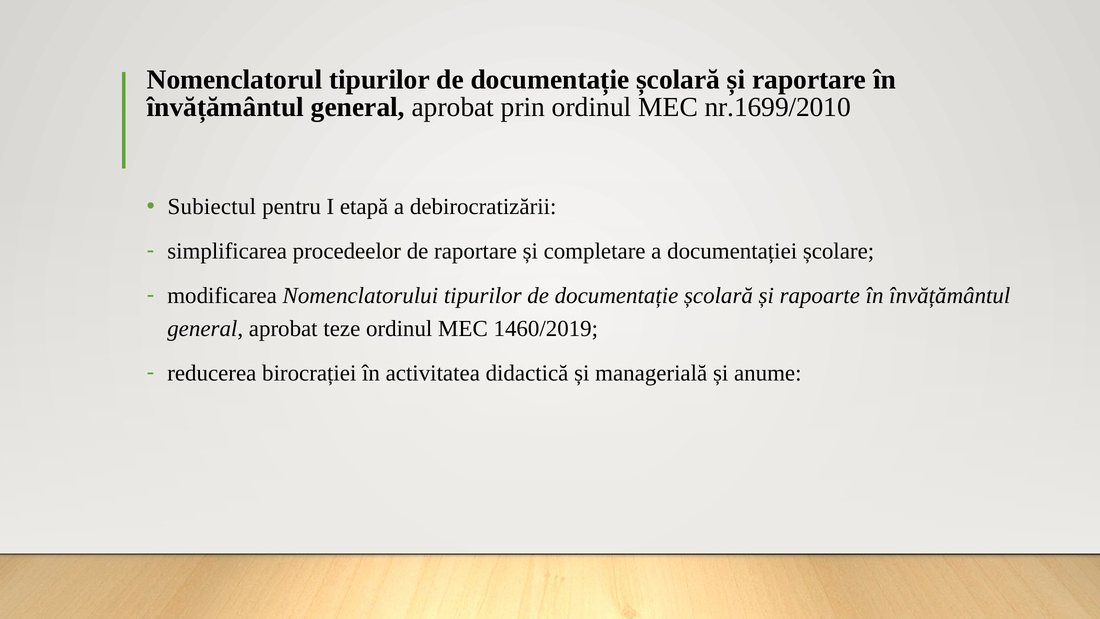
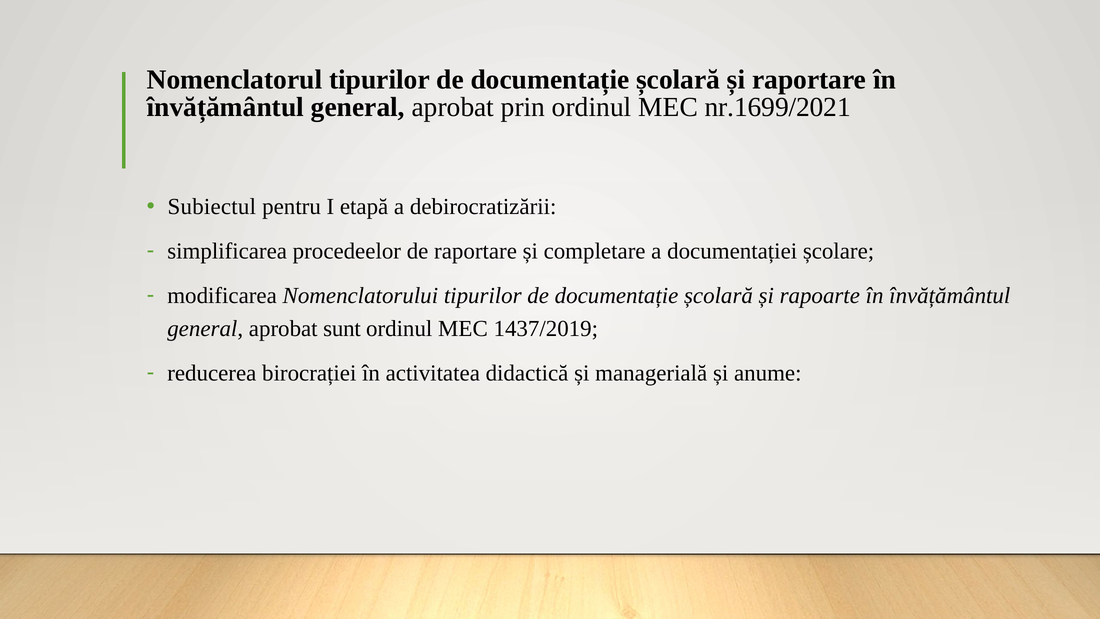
nr.1699/2010: nr.1699/2010 -> nr.1699/2021 (778, 107)
teze: teze -> sunt (342, 329)
1460/2019: 1460/2019 -> 1437/2019 (546, 329)
